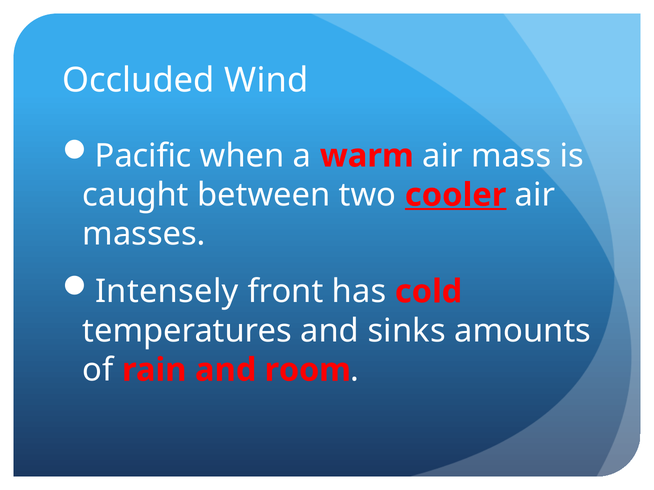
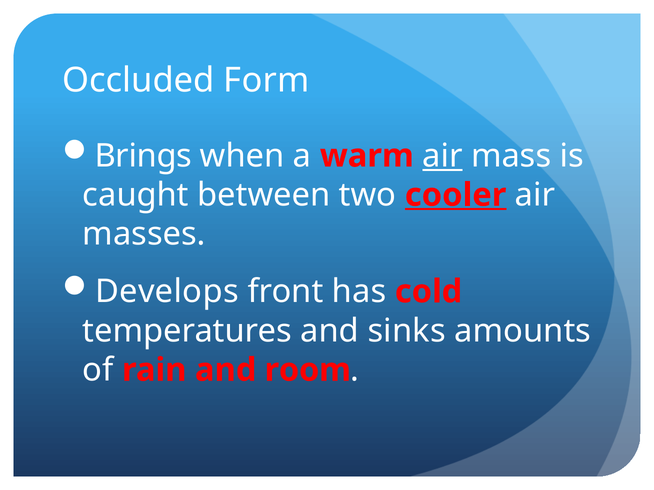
Wind: Wind -> Form (266, 80)
Pacific: Pacific -> Brings (143, 156)
air underline: none -> present (442, 156)
Intensely: Intensely -> Develops (167, 292)
